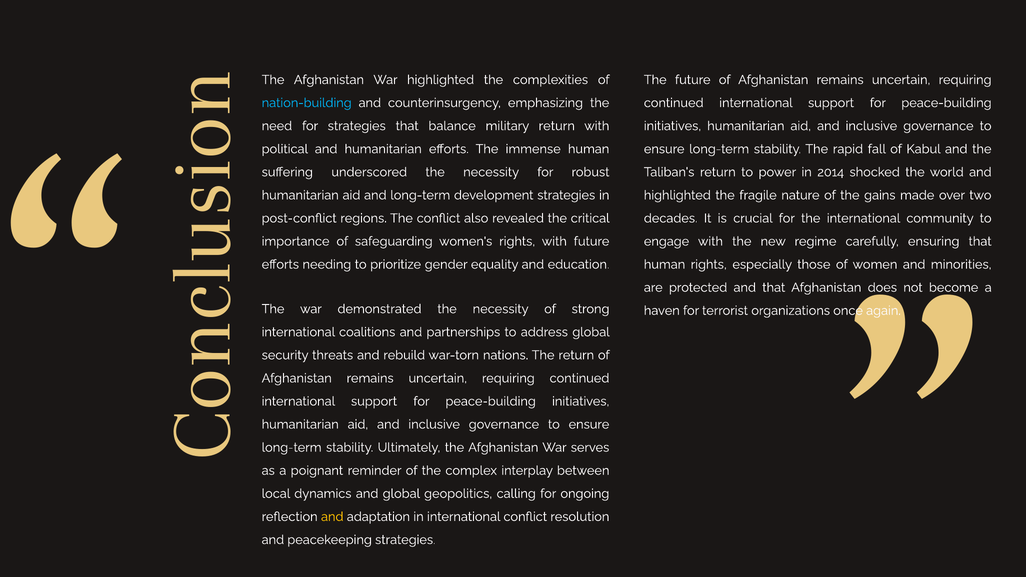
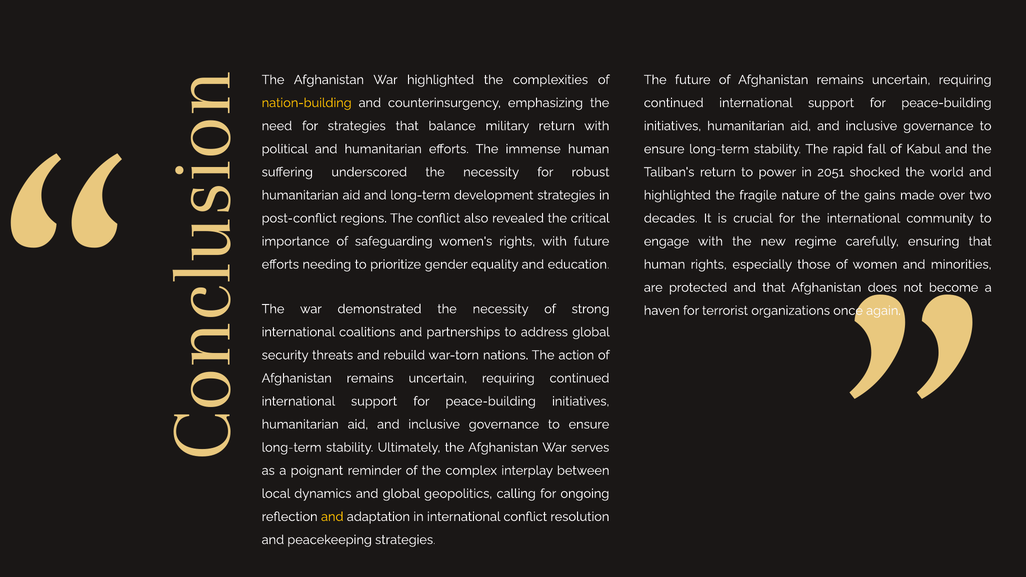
nation-building colour: light blue -> yellow (307, 103)
2014: 2014 -> 2051 (831, 172)
The return: return -> action (576, 355)
